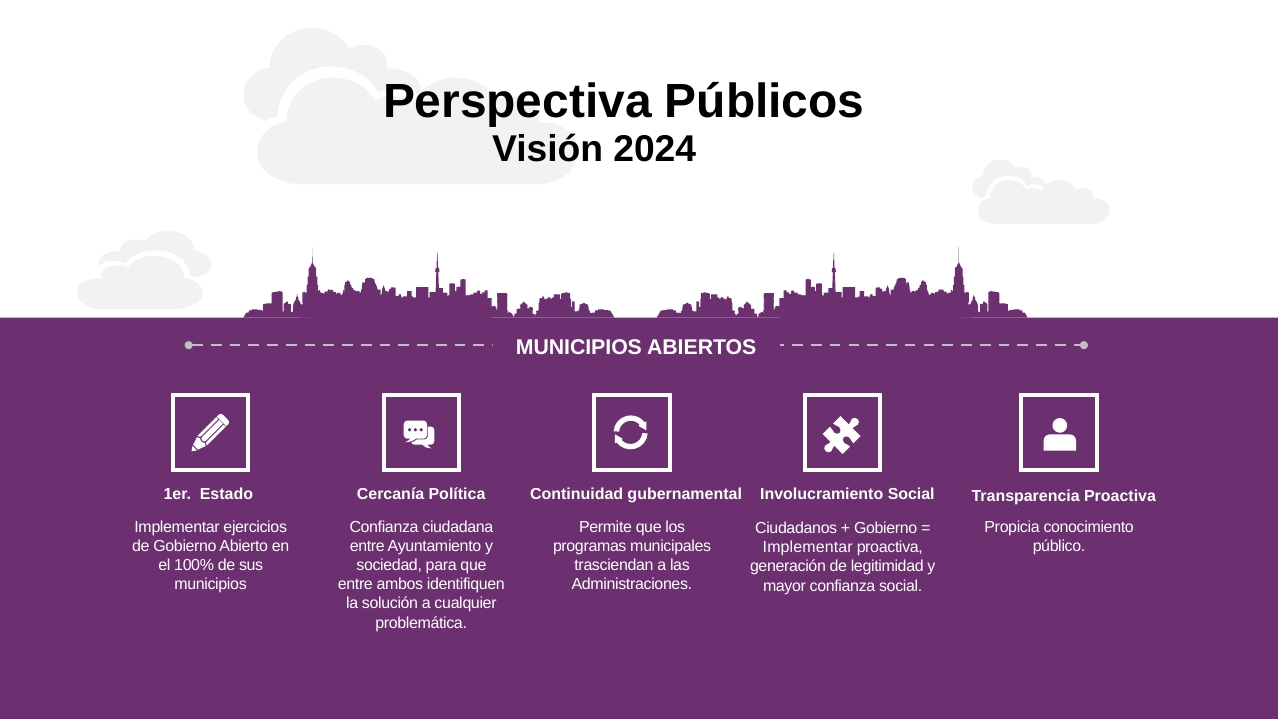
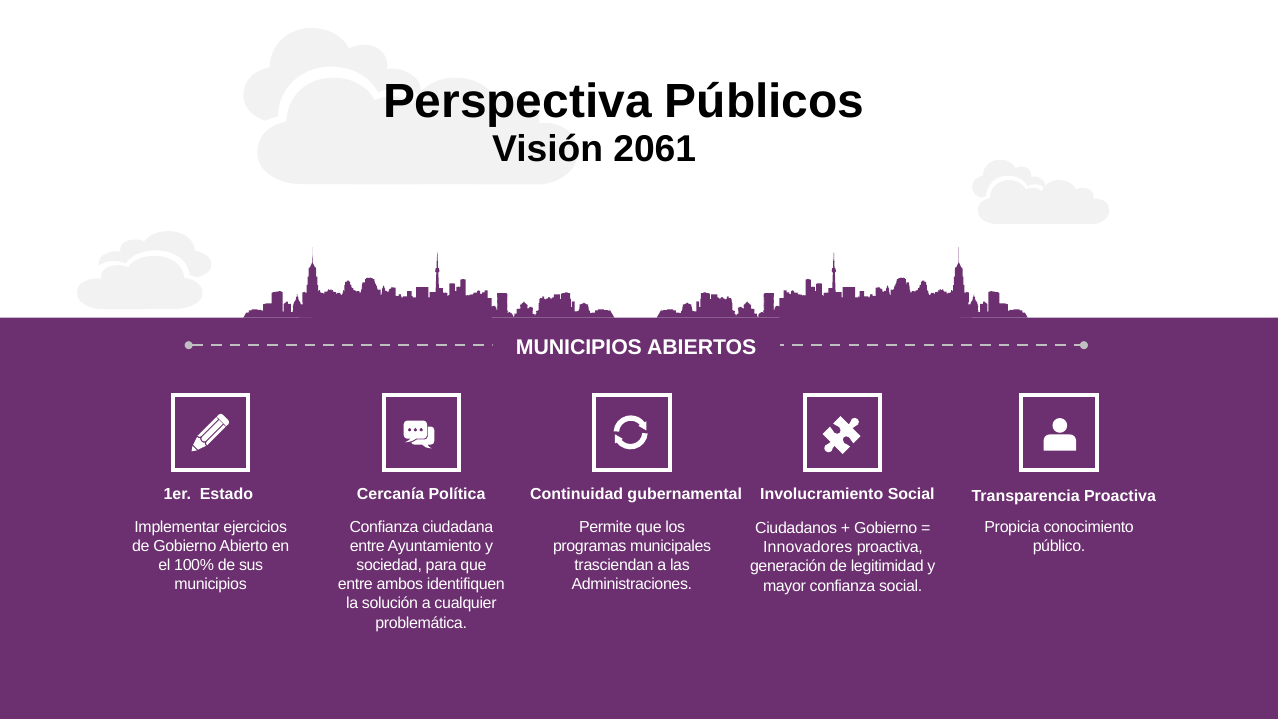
2024: 2024 -> 2061 (655, 149)
Implementar: Implementar -> Innovadores (808, 547)
